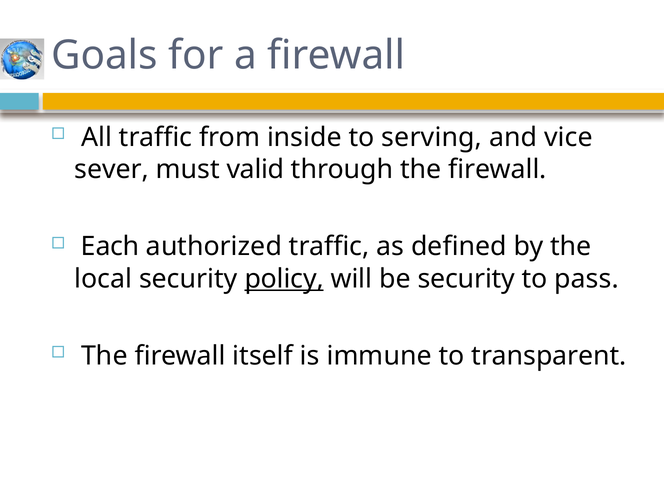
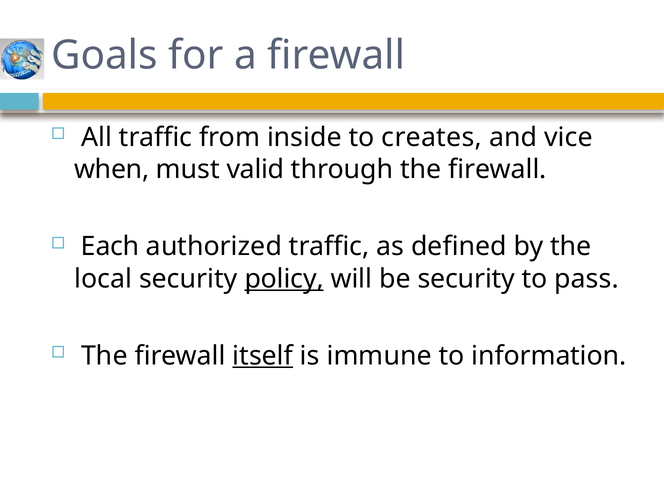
serving: serving -> creates (432, 137)
sever: sever -> when (112, 169)
itself underline: none -> present (263, 356)
transparent: transparent -> information (549, 356)
